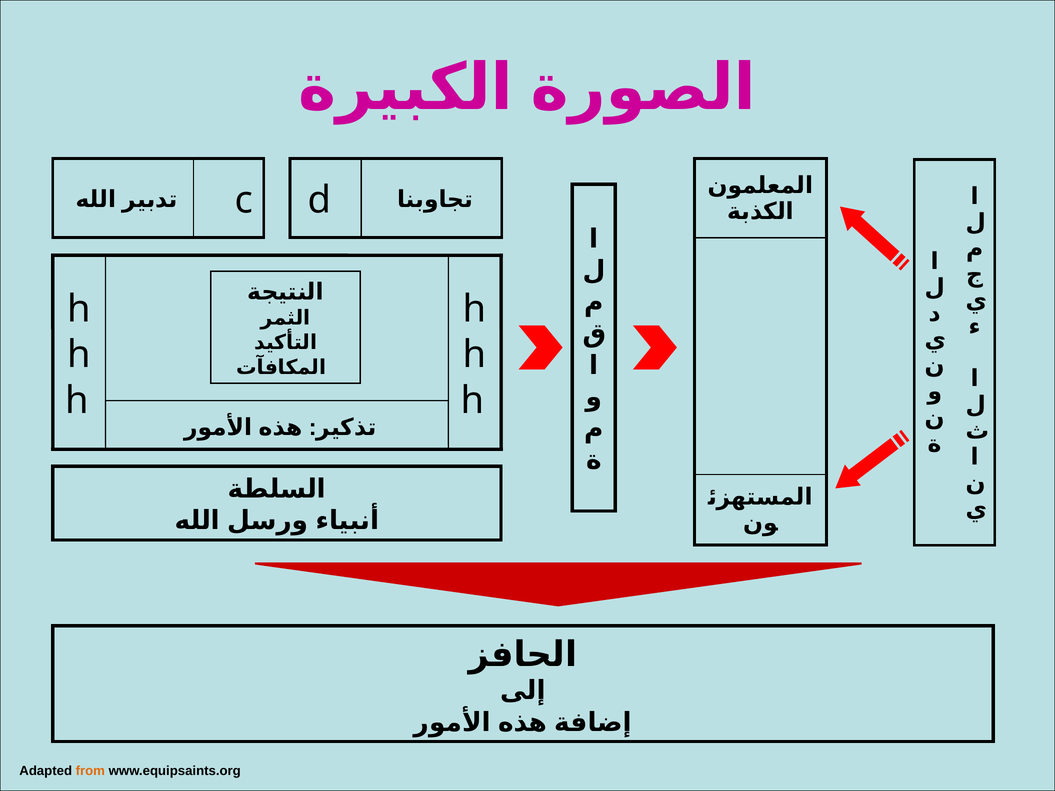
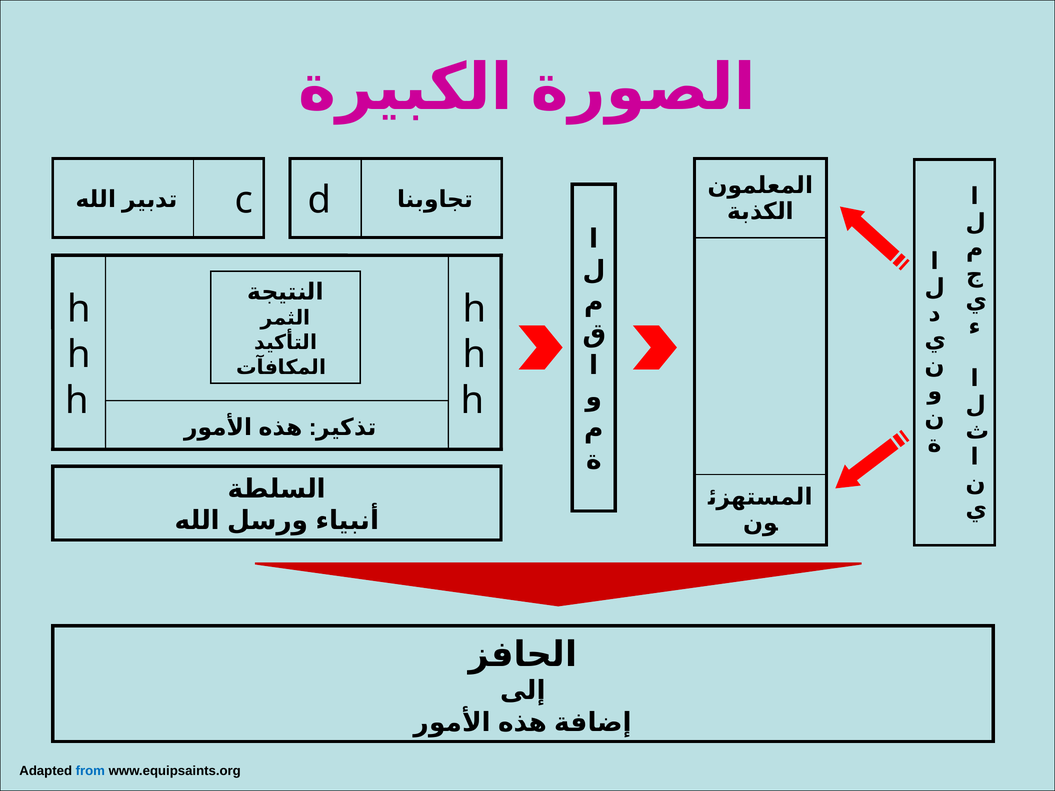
from colour: orange -> blue (90, 771)
